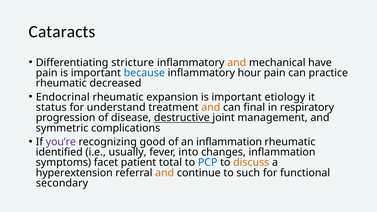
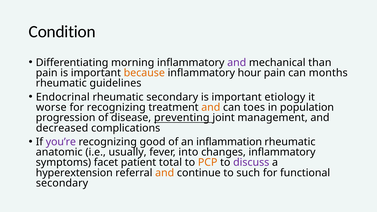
Cataracts: Cataracts -> Condition (62, 32)
stricture: stricture -> morning (133, 63)
and colour: orange -> purple (237, 63)
have: have -> than (320, 63)
because colour: blue -> orange (144, 73)
practice: practice -> months (328, 73)
decreased: decreased -> guidelines (115, 83)
rheumatic expansion: expansion -> secondary (172, 97)
status: status -> worse (51, 107)
for understand: understand -> recognizing (116, 107)
final: final -> toes (254, 107)
respiratory: respiratory -> population (307, 107)
destructive: destructive -> preventing (182, 118)
symmetric: symmetric -> decreased (62, 128)
identified: identified -> anatomic (59, 152)
changes inflammation: inflammation -> inflammatory (282, 152)
PCP colour: blue -> orange (208, 163)
discuss colour: orange -> purple (251, 163)
